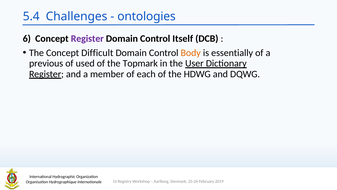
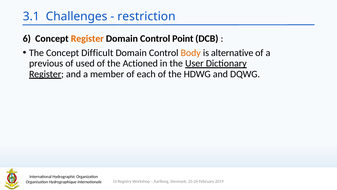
5.4: 5.4 -> 3.1 (31, 17)
ontologies: ontologies -> restriction (146, 17)
Register colour: purple -> orange (87, 39)
Itself: Itself -> Point (183, 39)
essentially: essentially -> alternative (232, 53)
Topmark: Topmark -> Actioned (140, 63)
